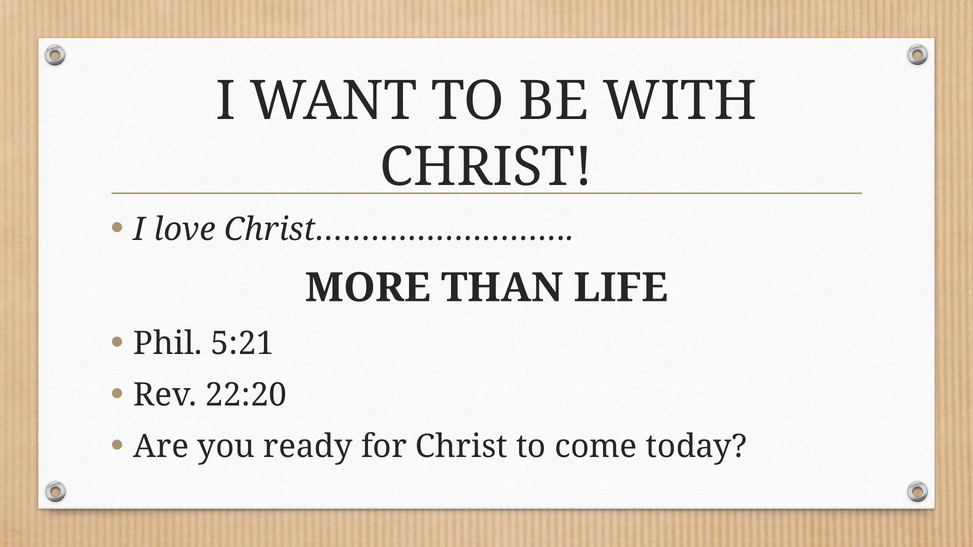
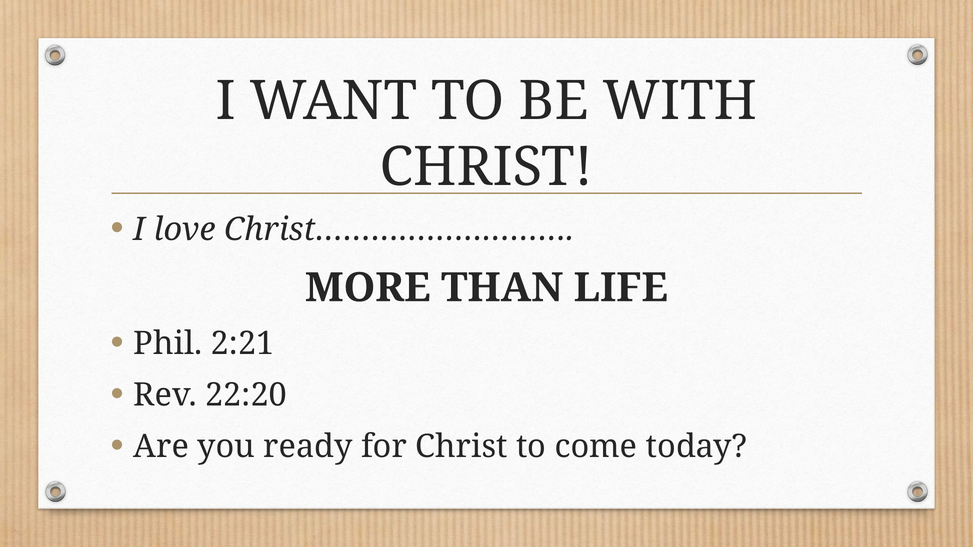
5:21: 5:21 -> 2:21 (242, 344)
